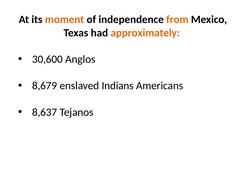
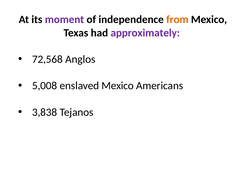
moment colour: orange -> purple (64, 20)
approximately colour: orange -> purple (145, 33)
30,600: 30,600 -> 72,568 (47, 59)
8,679: 8,679 -> 5,008 (45, 86)
enslaved Indians: Indians -> Mexico (118, 86)
8,637: 8,637 -> 3,838 (45, 113)
